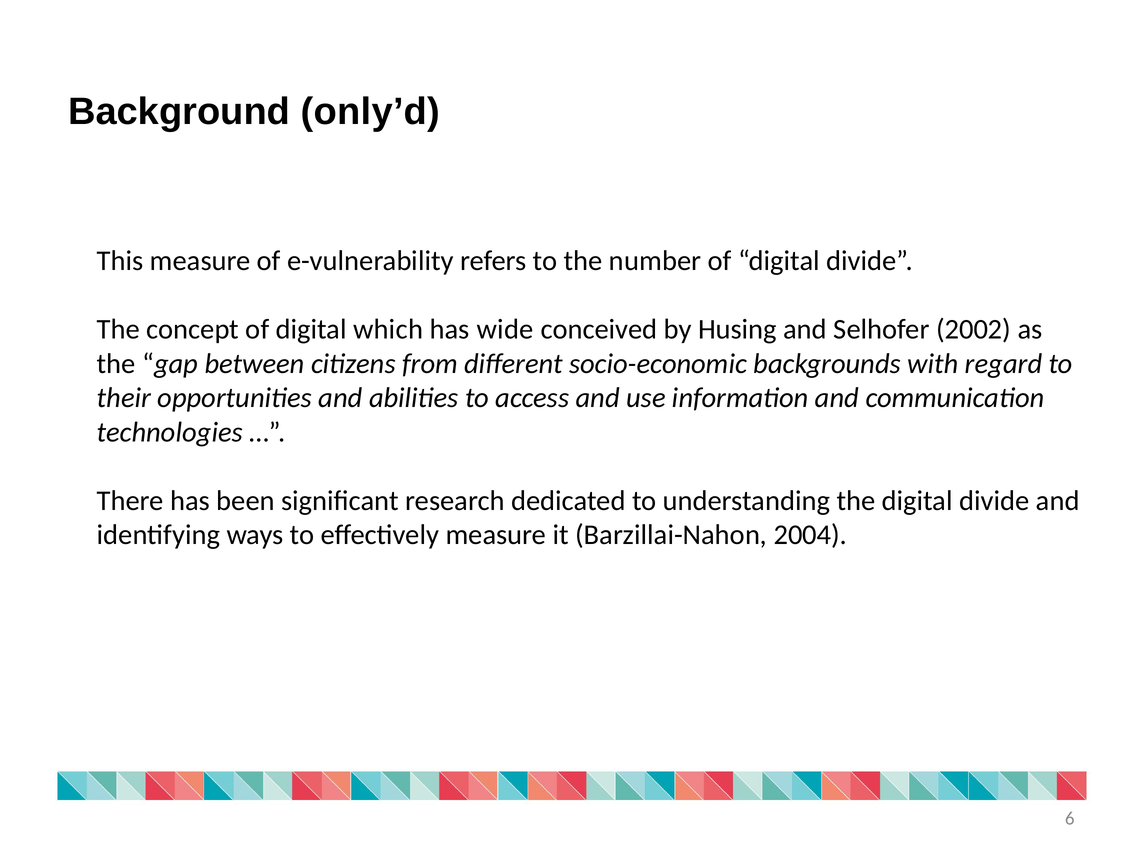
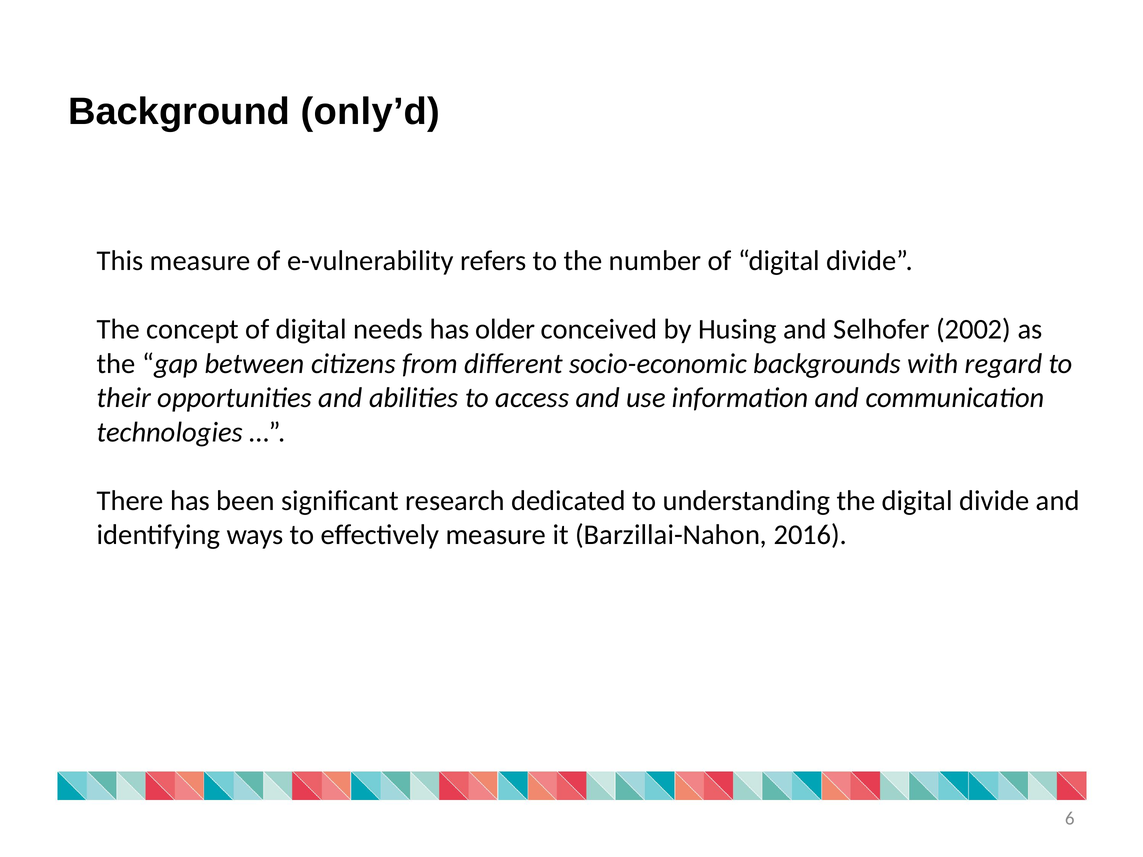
which: which -> needs (388, 329)
wide: wide -> older (505, 329)
2004: 2004 -> 2016 (810, 535)
